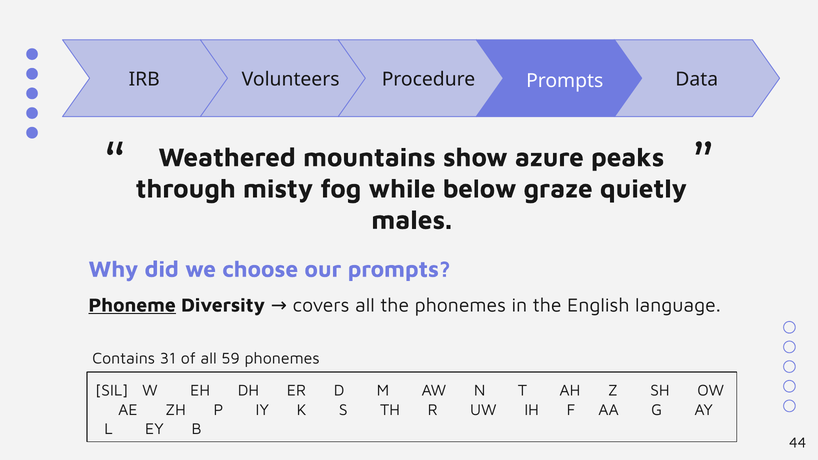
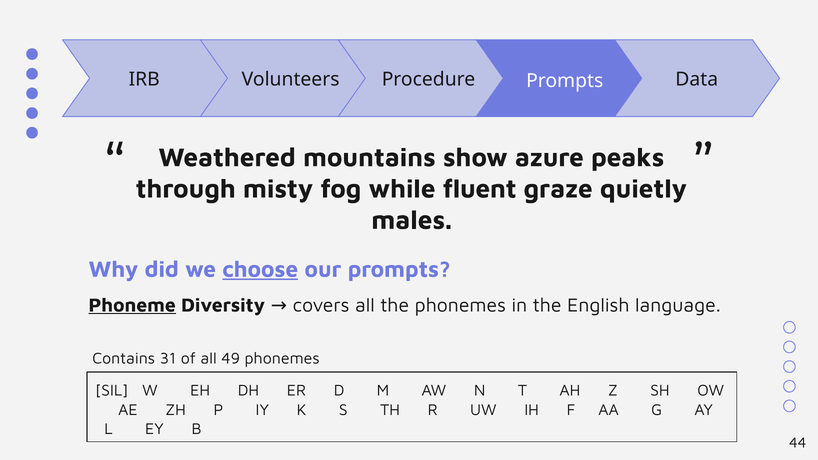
below: below -> fluent (480, 189)
choose underline: none -> present (260, 269)
59: 59 -> 49 (231, 358)
